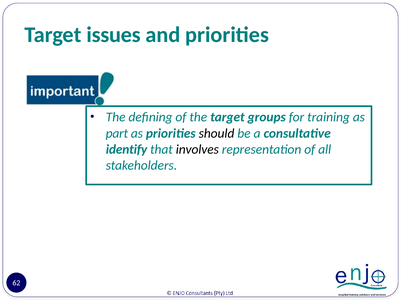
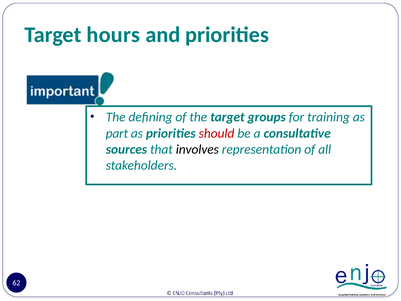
issues: issues -> hours (113, 35)
should colour: black -> red (217, 133)
identify: identify -> sources (126, 149)
